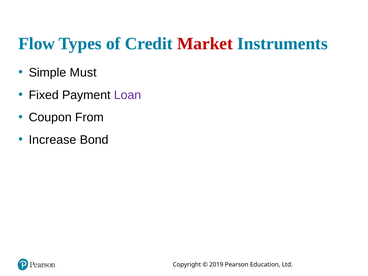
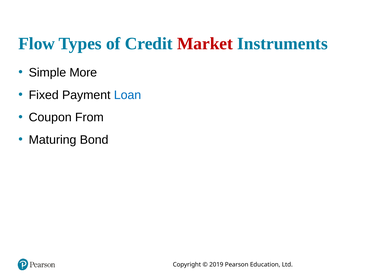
Must: Must -> More (83, 73)
Loan colour: purple -> blue (128, 95)
Increase: Increase -> Maturing (53, 140)
